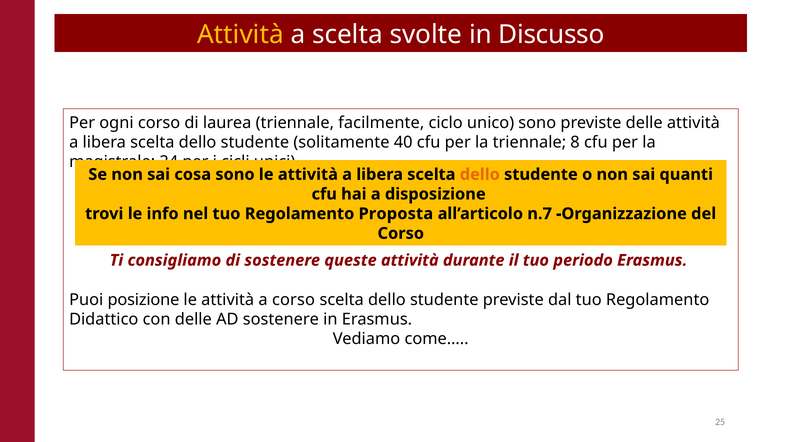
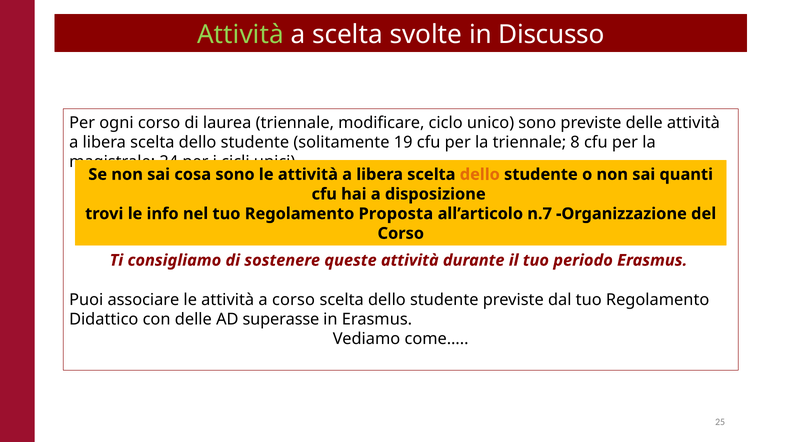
Attività colour: yellow -> light green (240, 35)
facilmente: facilmente -> modificare (381, 123)
40: 40 -> 19 (403, 142)
posizione: posizione -> associare (143, 299)
AD sostenere: sostenere -> superasse (281, 319)
